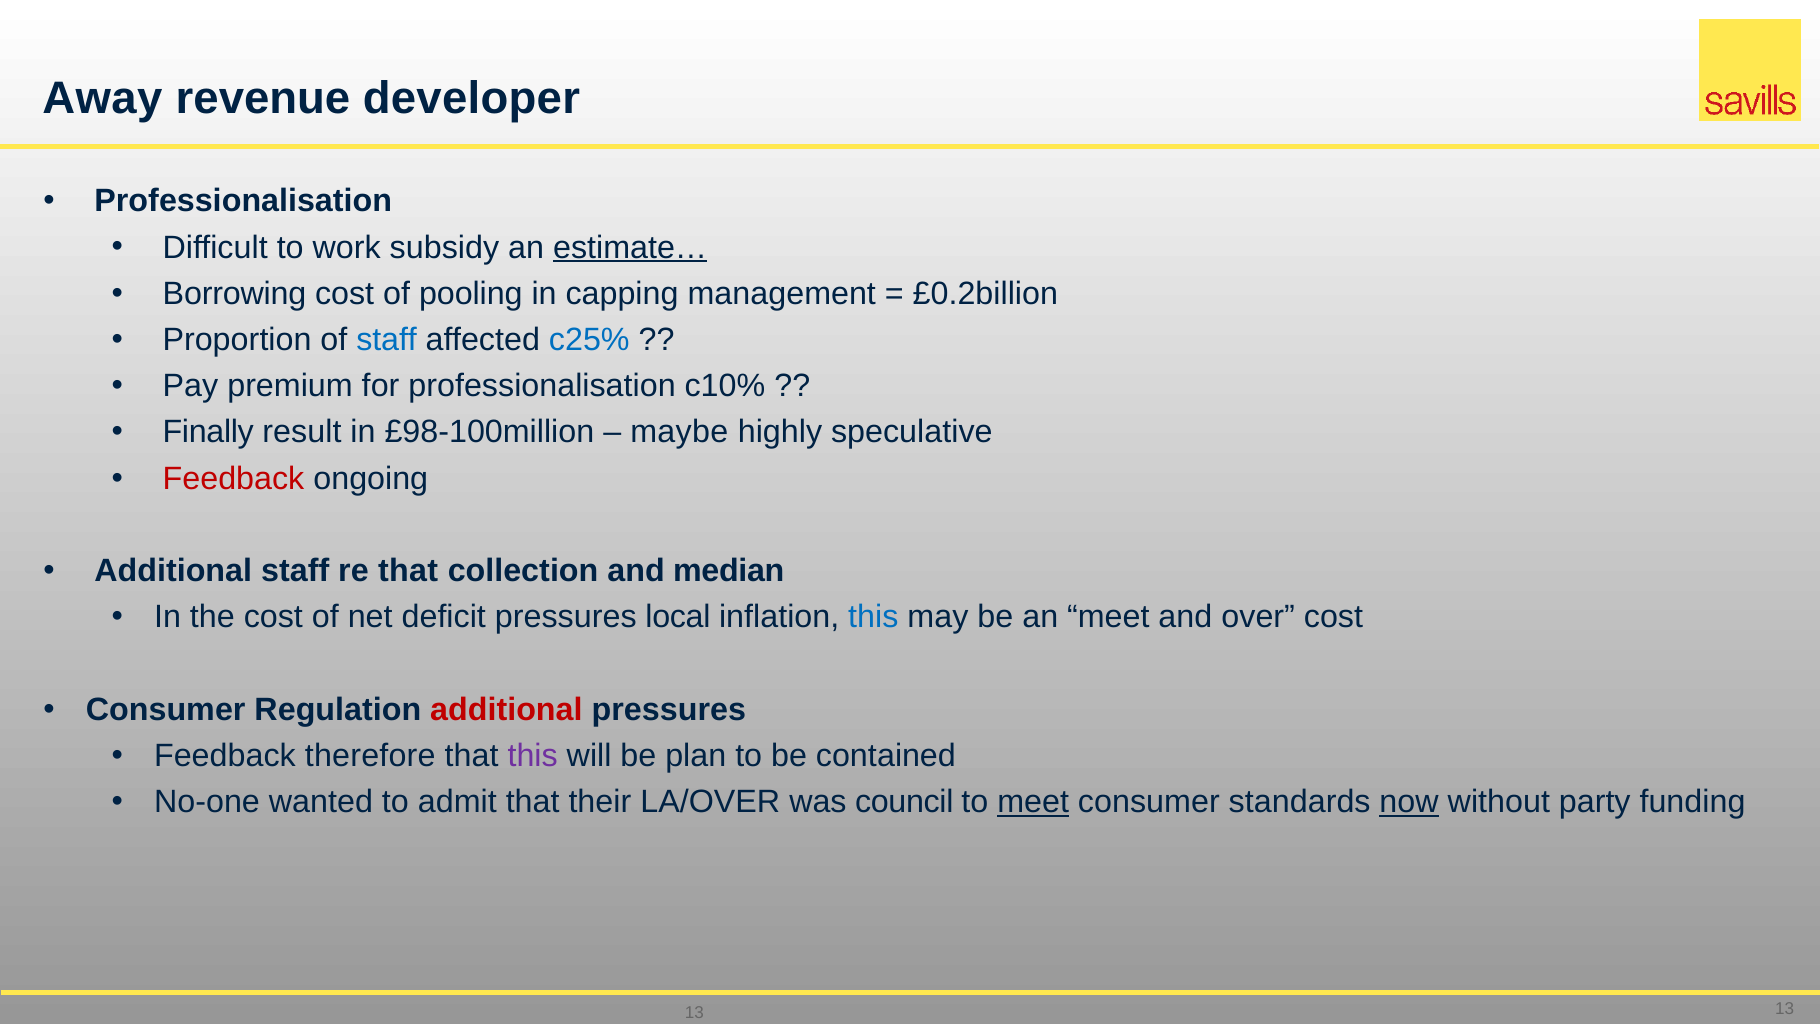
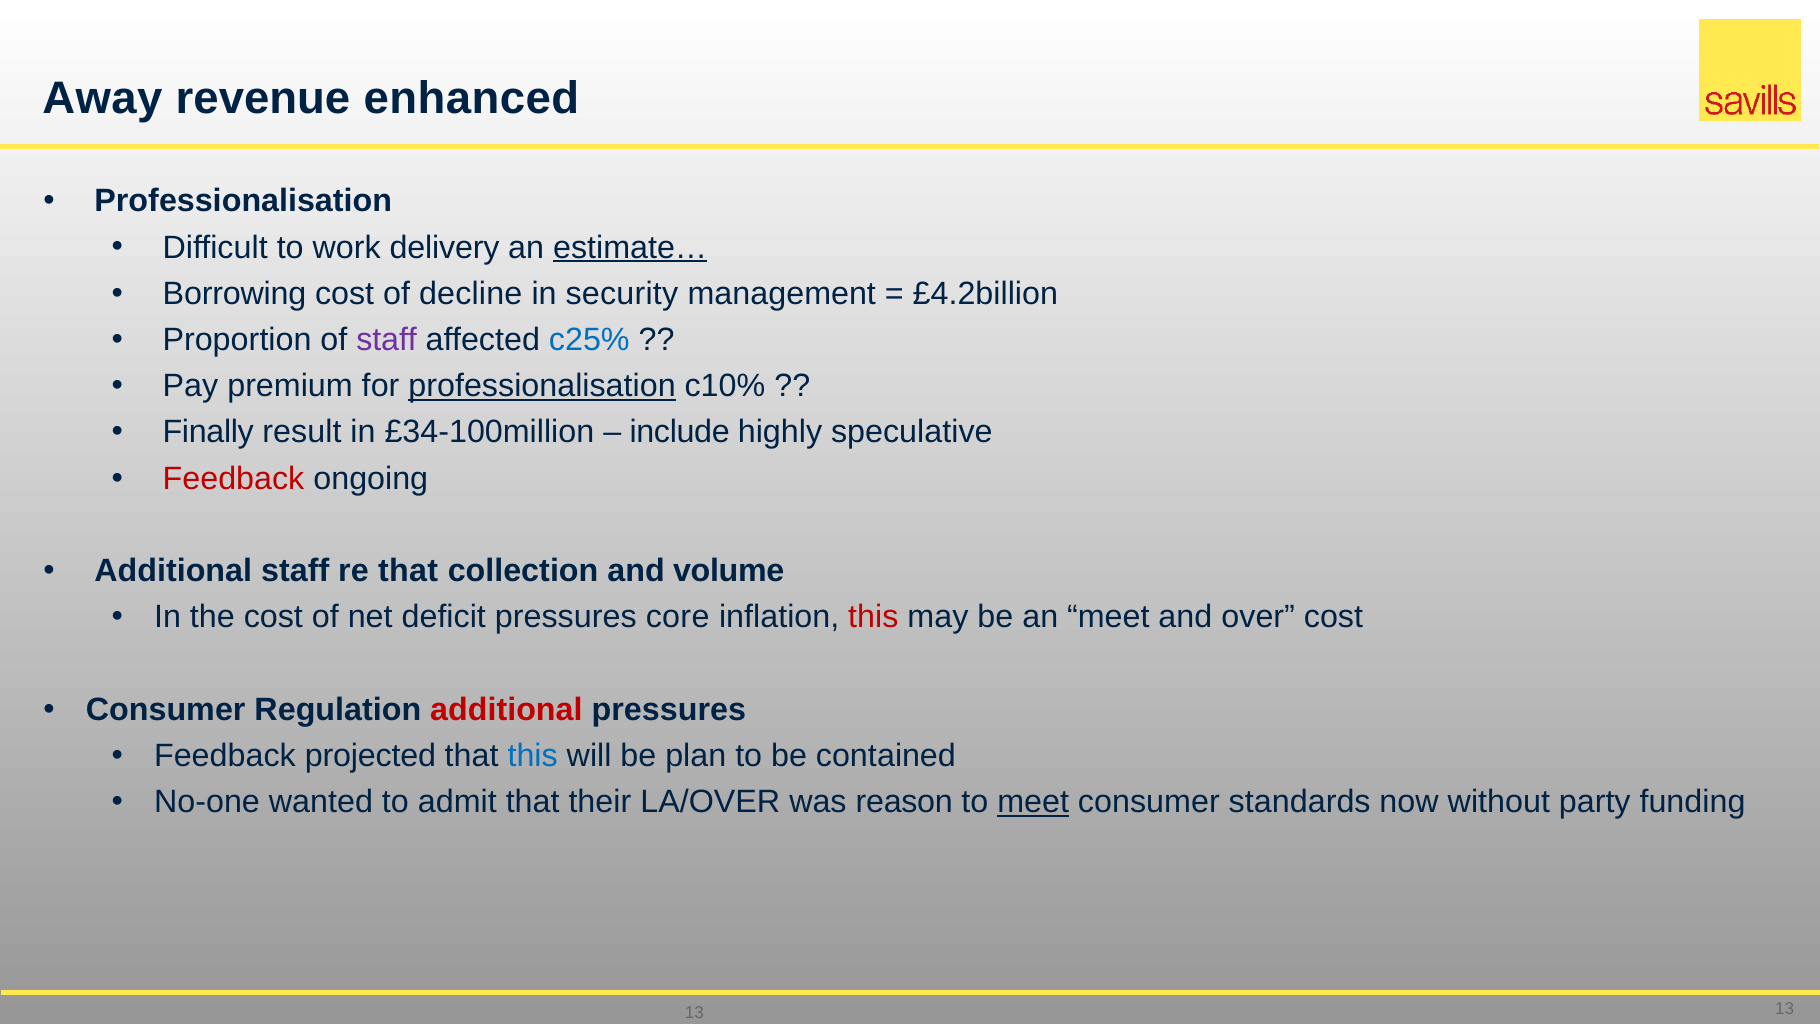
developer: developer -> enhanced (471, 98)
subsidy: subsidy -> delivery (445, 247)
pooling: pooling -> decline (471, 294)
capping: capping -> security (622, 294)
£0.2billion: £0.2billion -> £4.2billion (985, 294)
staff colour: blue -> purple (387, 340)
professionalisation underline: none -> present (542, 386)
£98-100million: £98-100million -> £34-100million (489, 432)
maybe: maybe -> include (680, 432)
median: median -> volume (729, 571)
local: local -> core (678, 617)
this colour: blue -> red (873, 617)
therefore: therefore -> projected (370, 756)
this colour: purple -> blue (533, 756)
council: council -> reason (904, 802)
now underline: present -> none (1409, 802)
